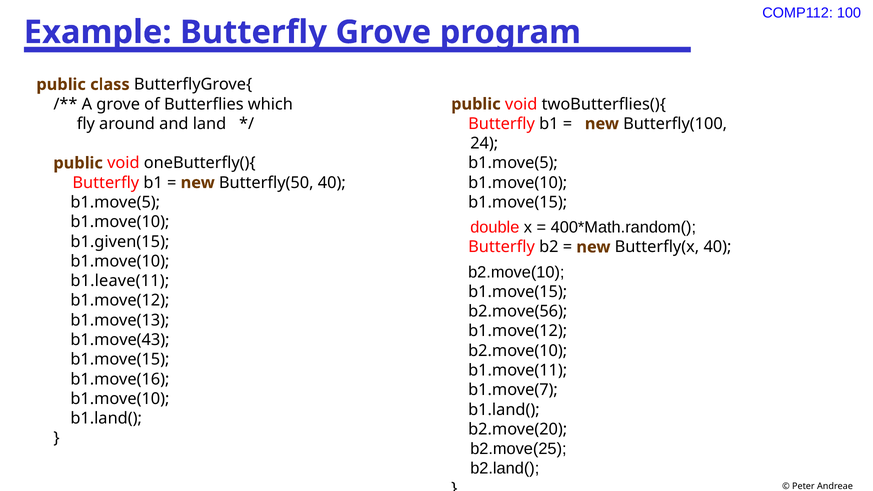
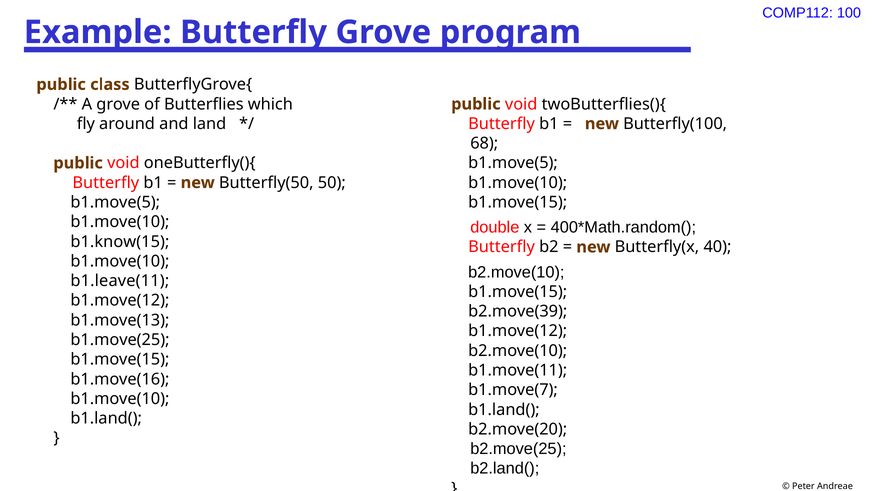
24: 24 -> 68 (484, 143)
Butterfly(50 40: 40 -> 50 (332, 183)
b1.given(15: b1.given(15 -> b1.know(15 (120, 242)
b2.move(56: b2.move(56 -> b2.move(39 (518, 311)
b1.move(43: b1.move(43 -> b1.move(25 (120, 340)
